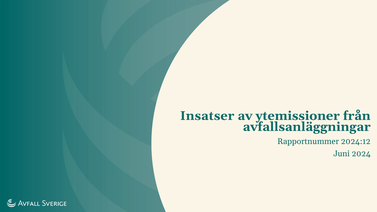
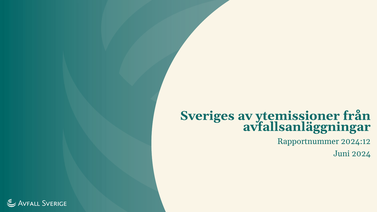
Insatser: Insatser -> Sveriges (207, 116)
